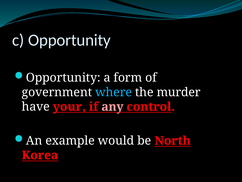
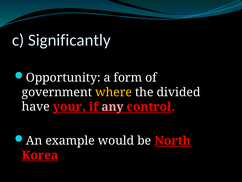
c Opportunity: Opportunity -> Significantly (69, 40)
where colour: light blue -> yellow (114, 92)
murder: murder -> divided (179, 92)
